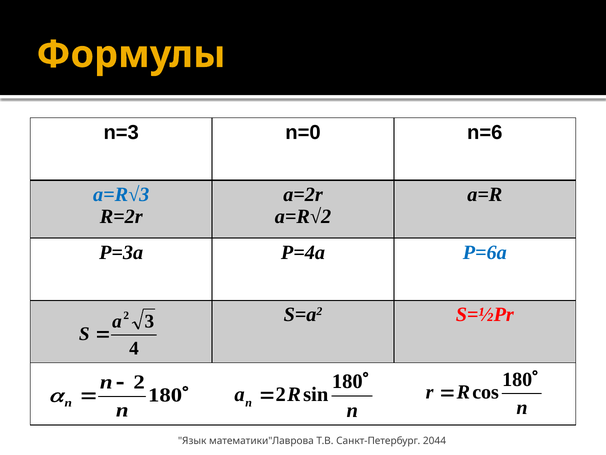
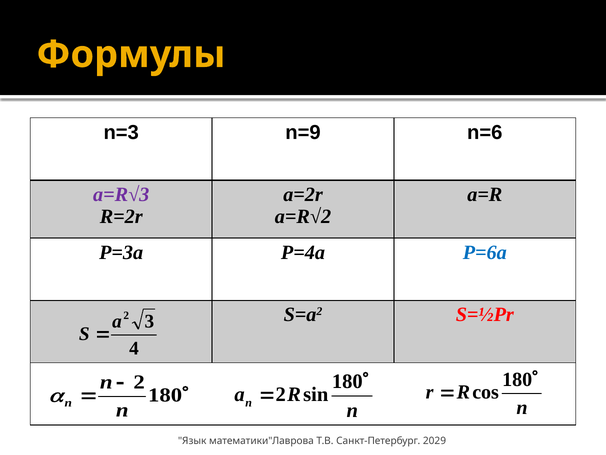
n=0: n=0 -> n=9 (303, 132)
a=R√3 colour: blue -> purple (121, 194)
2044: 2044 -> 2029 (435, 440)
